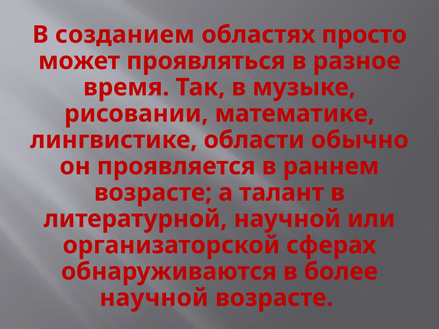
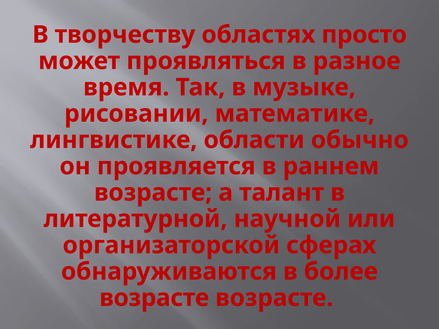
созданием: созданием -> творчеству (125, 35)
научной: научной -> возрасте (154, 298)
